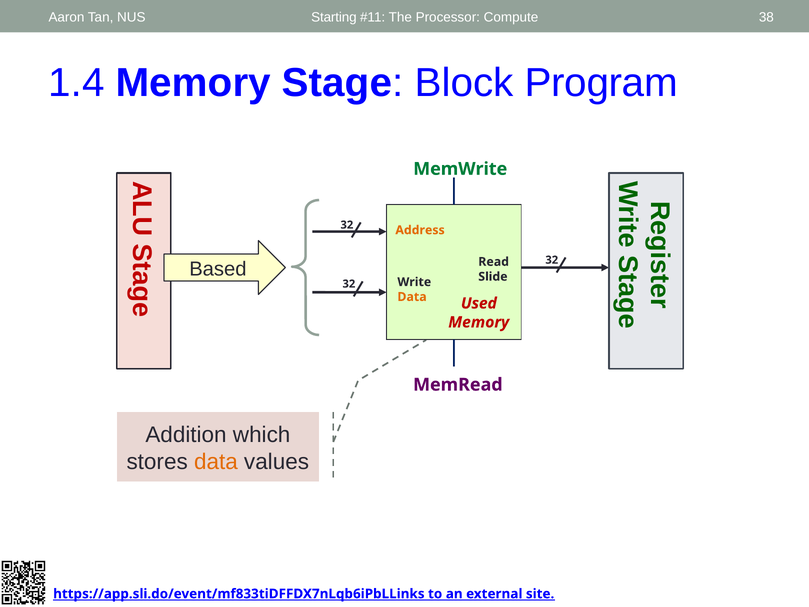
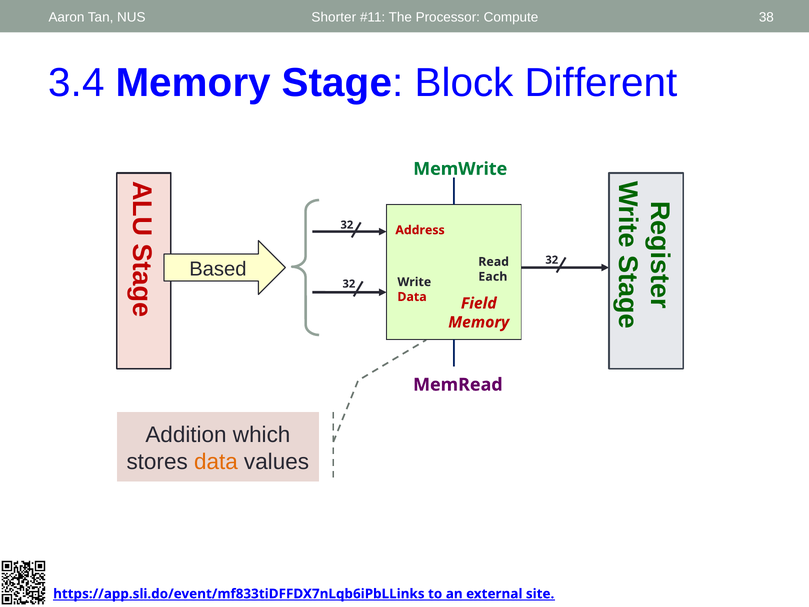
Starting: Starting -> Shorter (334, 17)
1.4: 1.4 -> 3.4 (77, 83)
Program: Program -> Different (601, 83)
Address colour: orange -> red (420, 230)
Slide: Slide -> Each (493, 277)
Data colour: orange -> red (412, 297)
Used: Used -> Field (479, 303)
